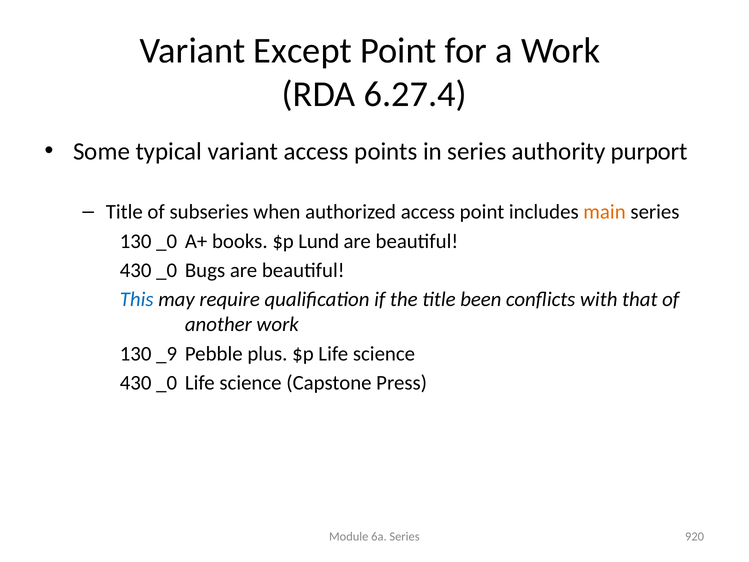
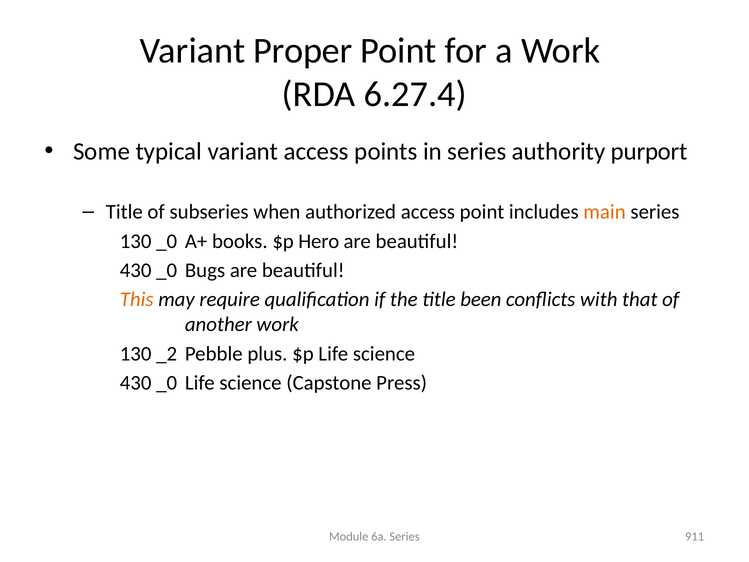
Except: Except -> Proper (303, 51)
Lund: Lund -> Hero (319, 241)
This colour: blue -> orange (137, 299)
_9: _9 -> _2 (167, 354)
920: 920 -> 911 (695, 536)
